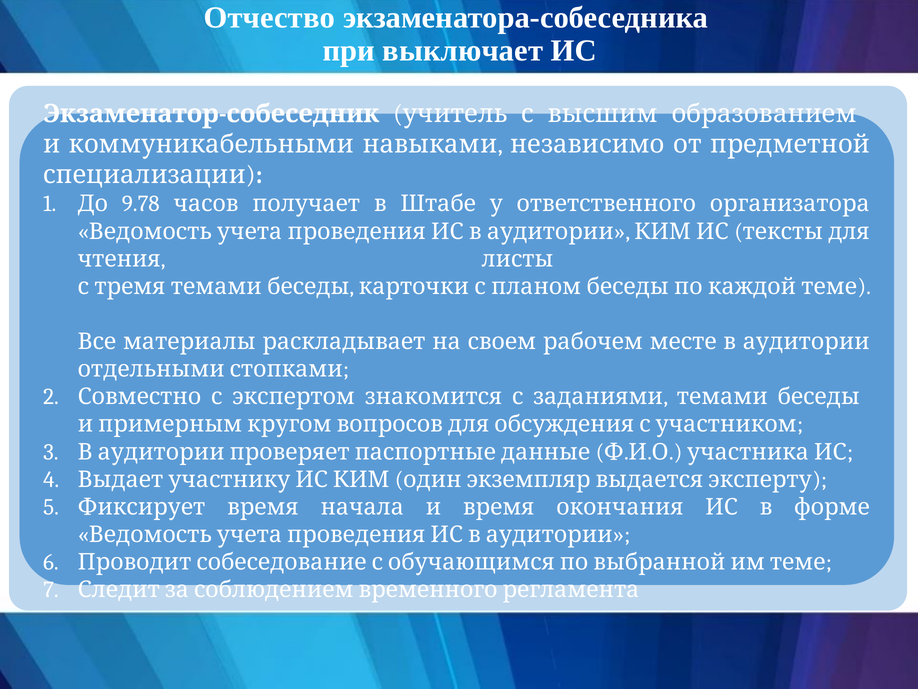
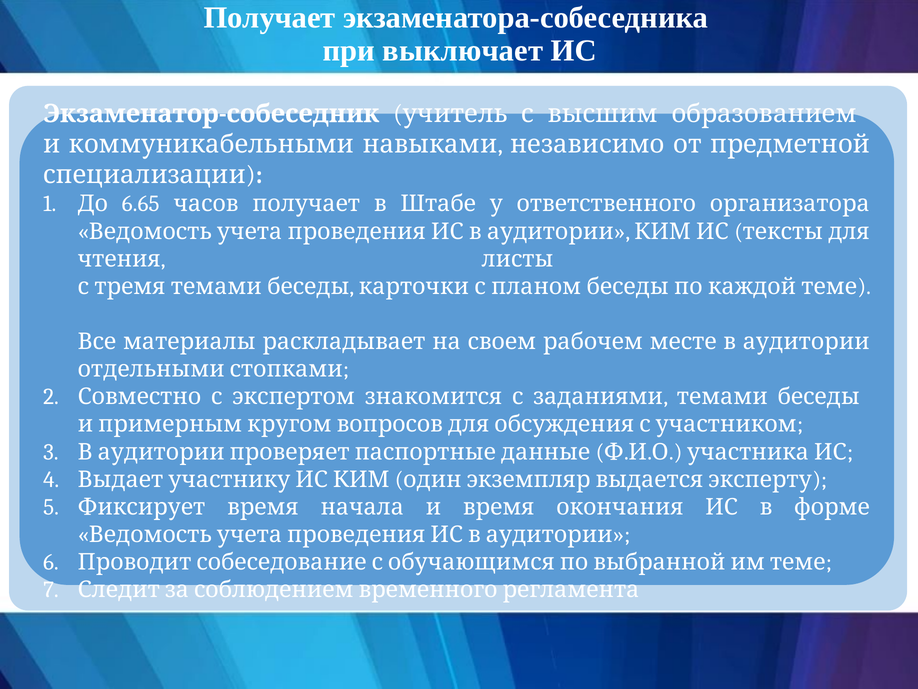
Отчество: Отчество -> Получает (270, 18)
9.78: 9.78 -> 6.65 (141, 204)
